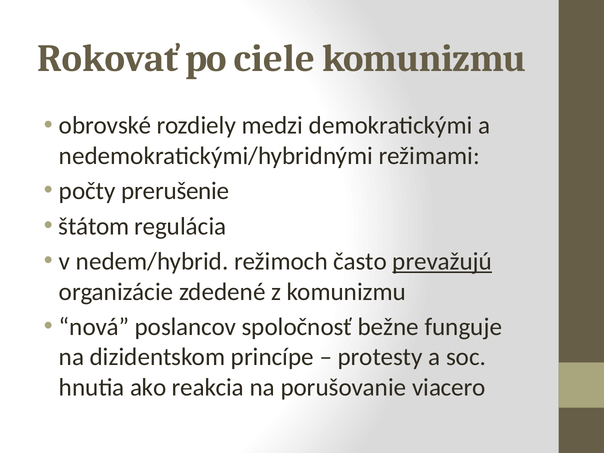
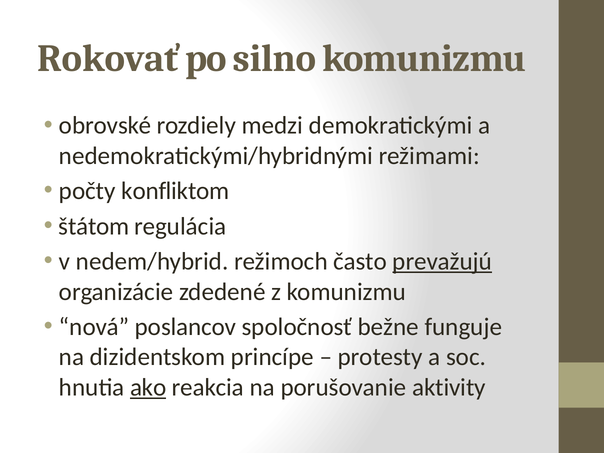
ciele: ciele -> silno (275, 59)
prerušenie: prerušenie -> konfliktom (175, 191)
ako underline: none -> present (148, 387)
viacero: viacero -> aktivity (449, 387)
